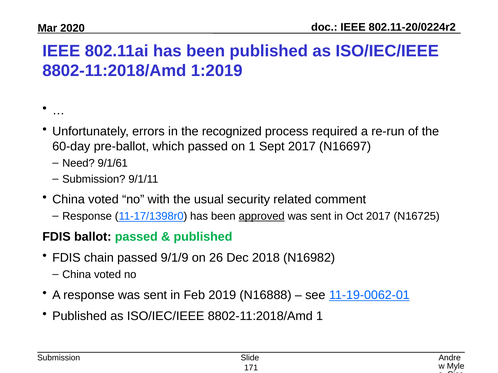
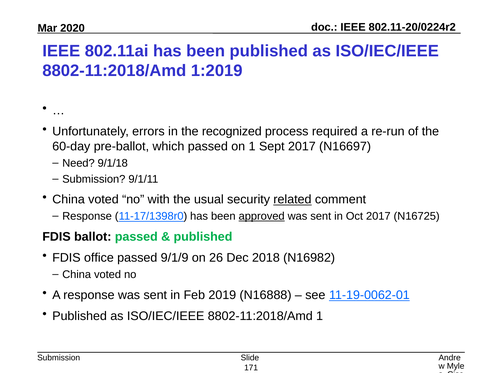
9/1/61: 9/1/61 -> 9/1/18 (113, 163)
related underline: none -> present (292, 200)
chain: chain -> office (99, 258)
